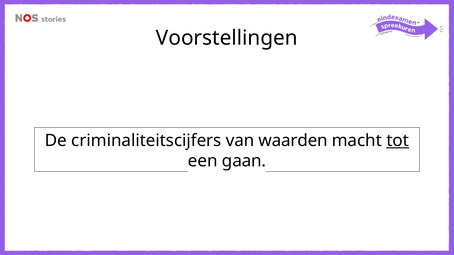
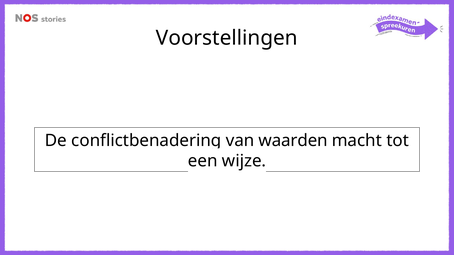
criminaliteitscijfers: criminaliteitscijfers -> conflictbenadering (146, 141)
tot underline: present -> none (398, 141)
gaan: gaan -> wijze (244, 161)
